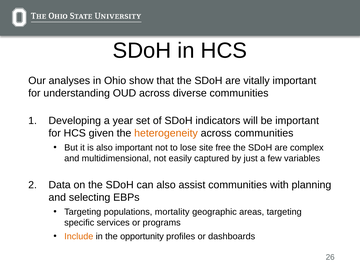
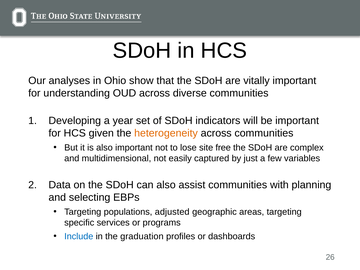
mortality: mortality -> adjusted (172, 212)
Include colour: orange -> blue (79, 236)
opportunity: opportunity -> graduation (142, 236)
